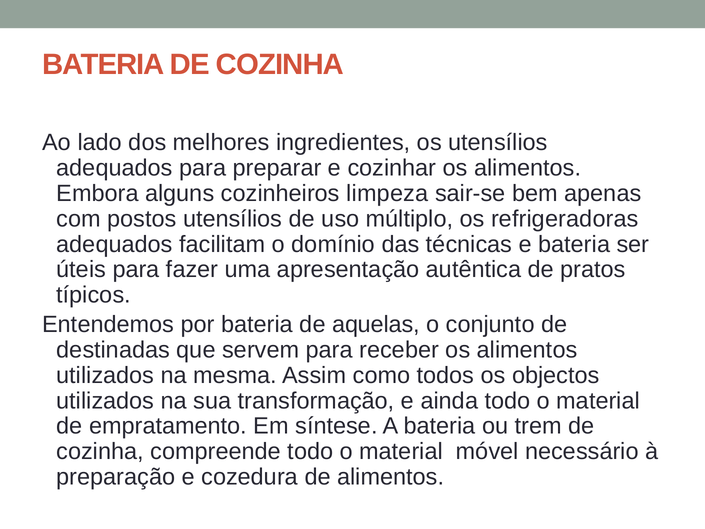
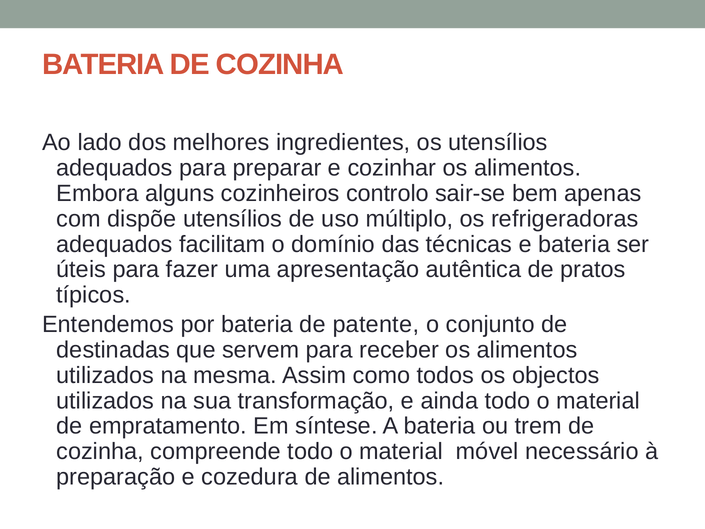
limpeza: limpeza -> controlo (387, 193)
postos: postos -> dispõe (142, 219)
aquelas: aquelas -> patente (376, 324)
